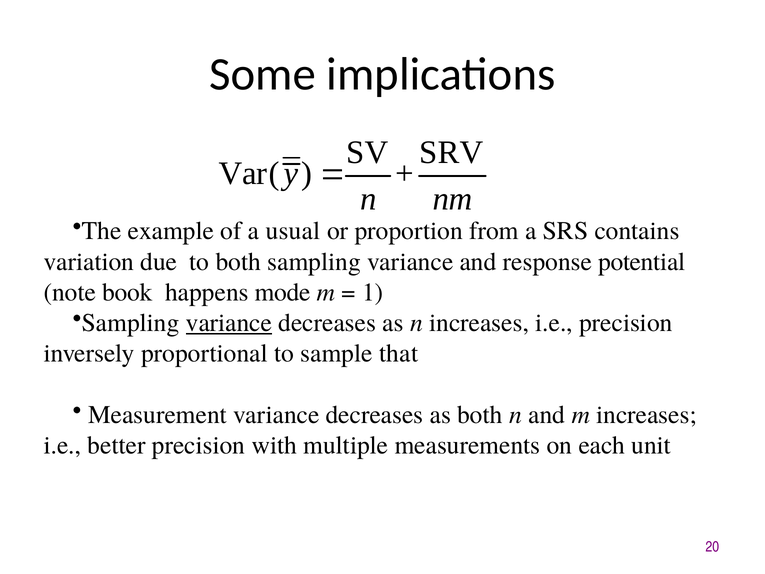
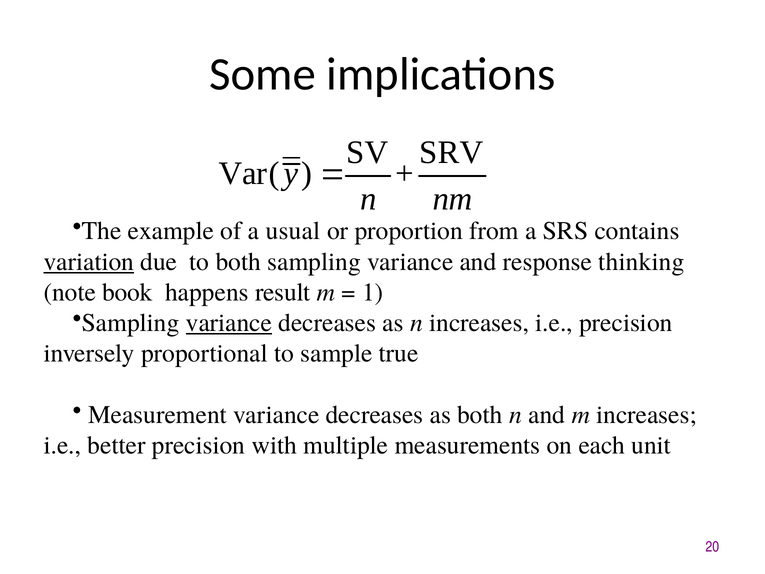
variation underline: none -> present (89, 262)
potential: potential -> thinking (641, 262)
mode: mode -> result (283, 292)
that: that -> true (399, 353)
